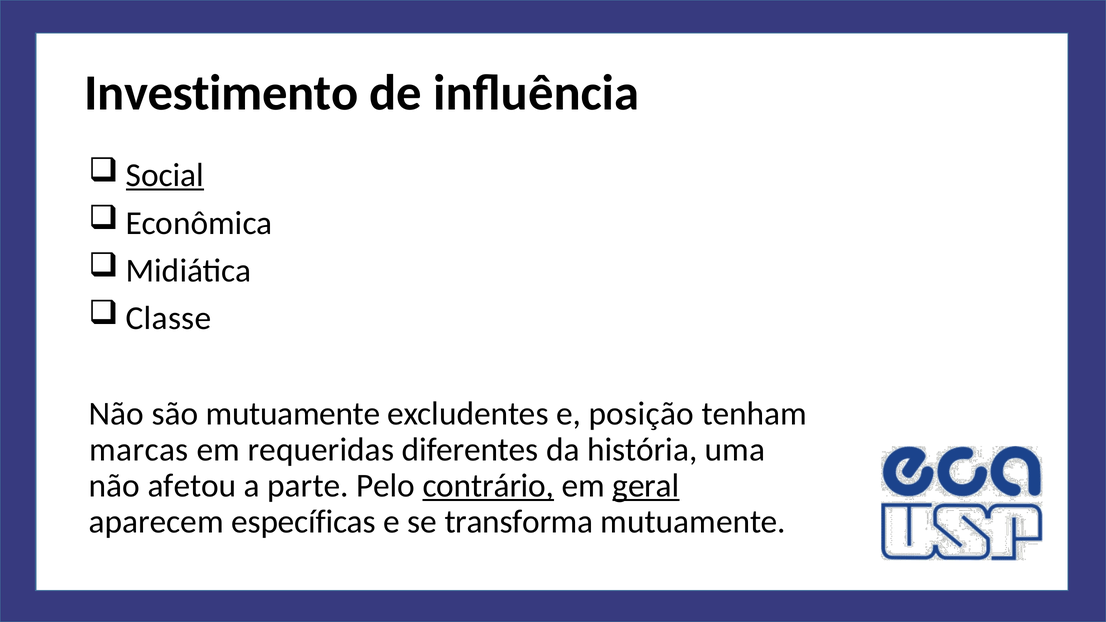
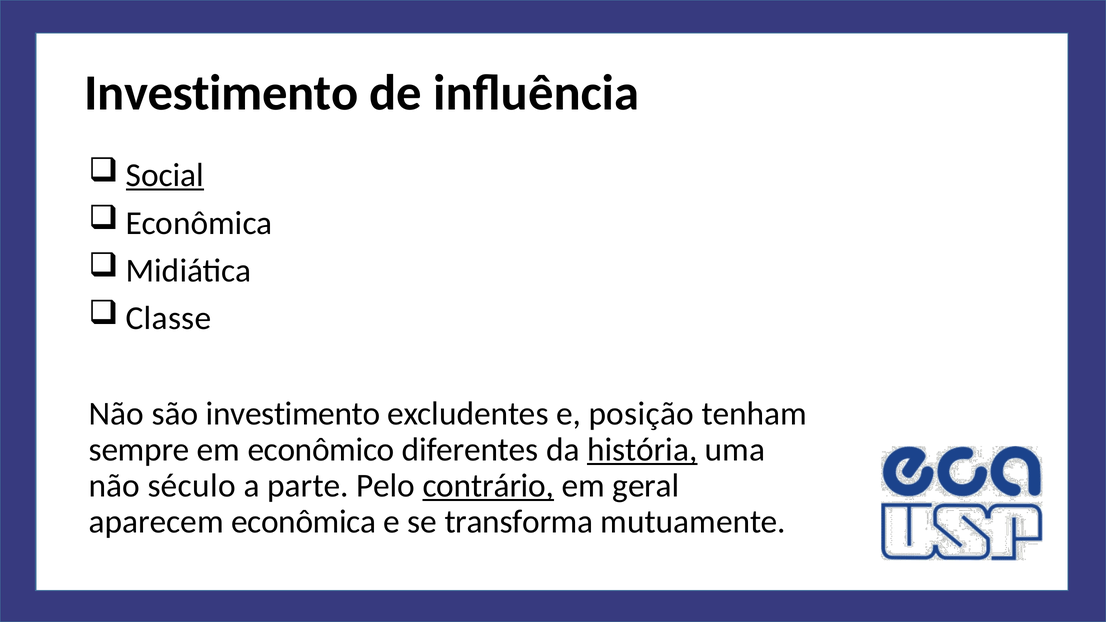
são mutuamente: mutuamente -> investimento (293, 414)
marcas: marcas -> sempre (139, 450)
requeridas: requeridas -> econômico (321, 450)
história underline: none -> present (642, 450)
afetou: afetou -> século (192, 486)
geral underline: present -> none (646, 486)
aparecem específicas: específicas -> econômica (304, 522)
